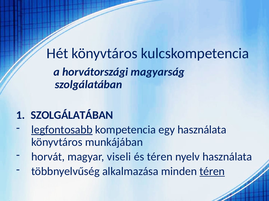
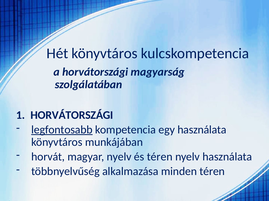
1 SZOLGÁLATÁBAN: SZOLGÁLATÁBAN -> HORVÁTORSZÁGI (72, 115)
magyar viseli: viseli -> nyelv (119, 157)
téren underline: present -> none (212, 172)
